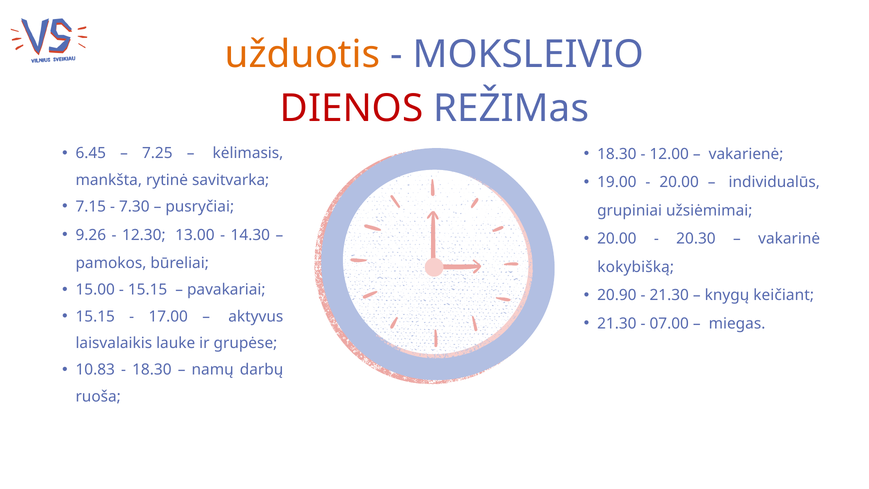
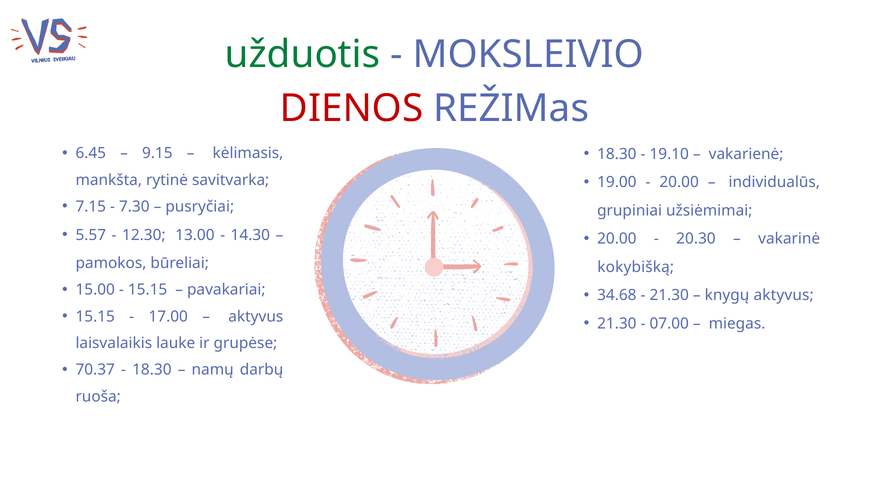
užduotis colour: orange -> green (303, 54)
7.25: 7.25 -> 9.15 (157, 153)
12.00: 12.00 -> 19.10 (669, 154)
9.26: 9.26 -> 5.57 (91, 235)
20.90: 20.90 -> 34.68 (617, 295)
knygų keičiant: keičiant -> aktyvus (784, 295)
10.83: 10.83 -> 70.37 (95, 370)
